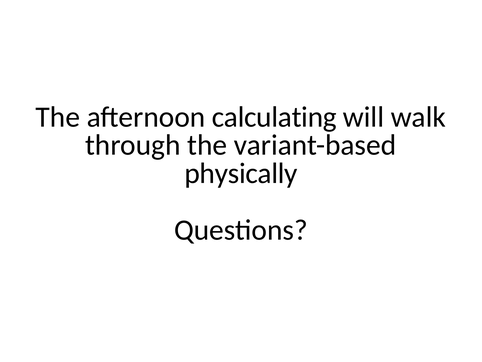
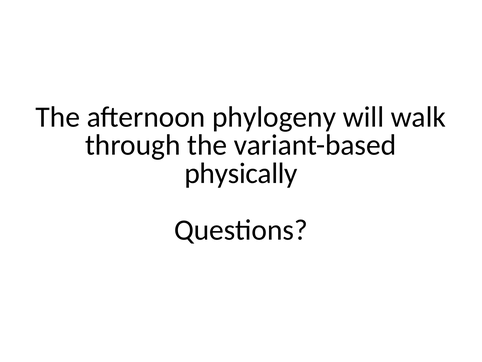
calculating: calculating -> phylogeny (274, 117)
